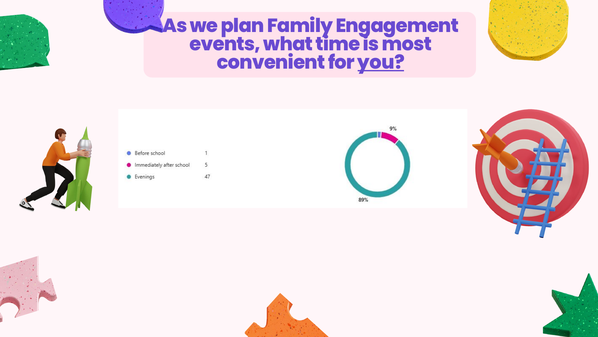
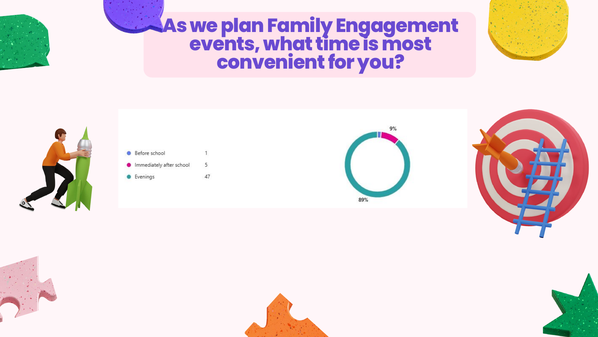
you underline: present -> none (381, 62)
